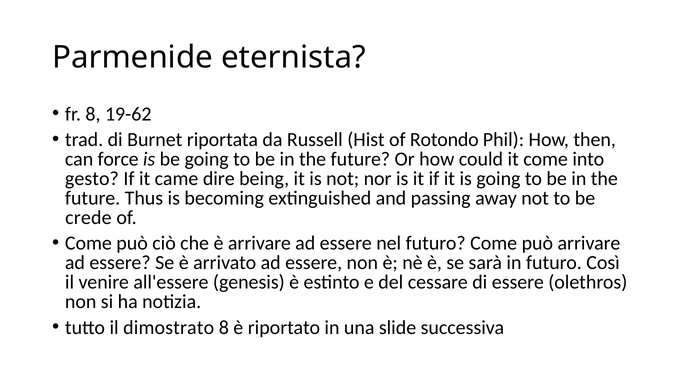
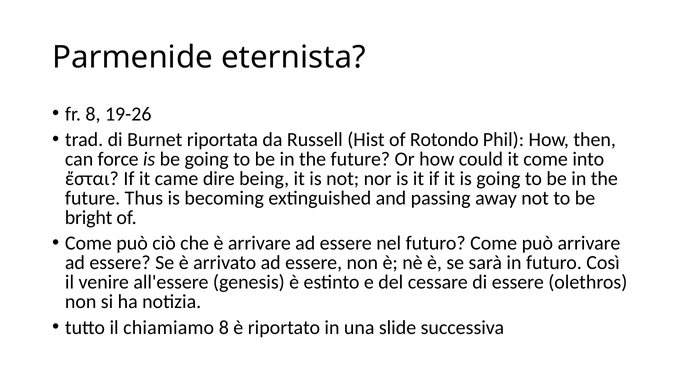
19-62: 19-62 -> 19-26 (128, 114)
gesto: gesto -> ἔσται (92, 179)
crede: crede -> bright (89, 217)
dimostrato: dimostrato -> chiamiamo (169, 327)
